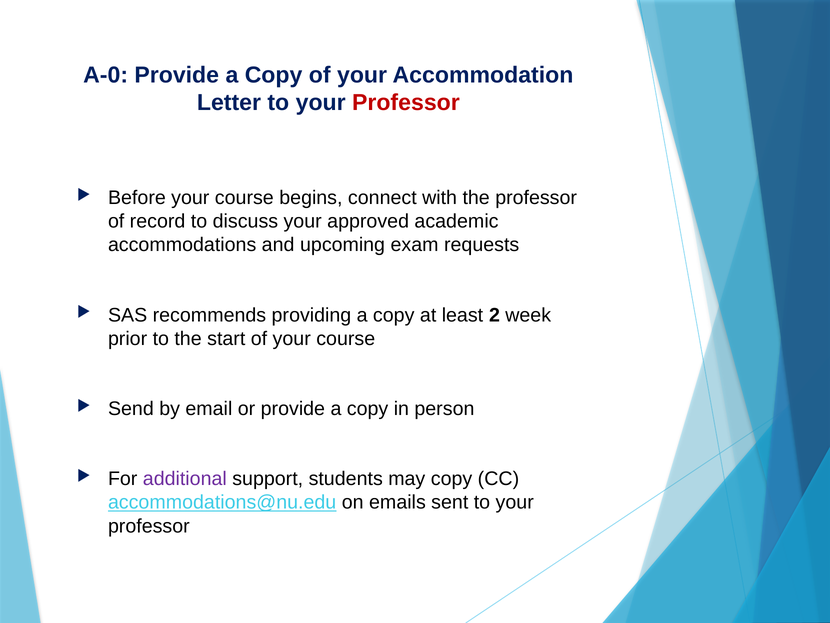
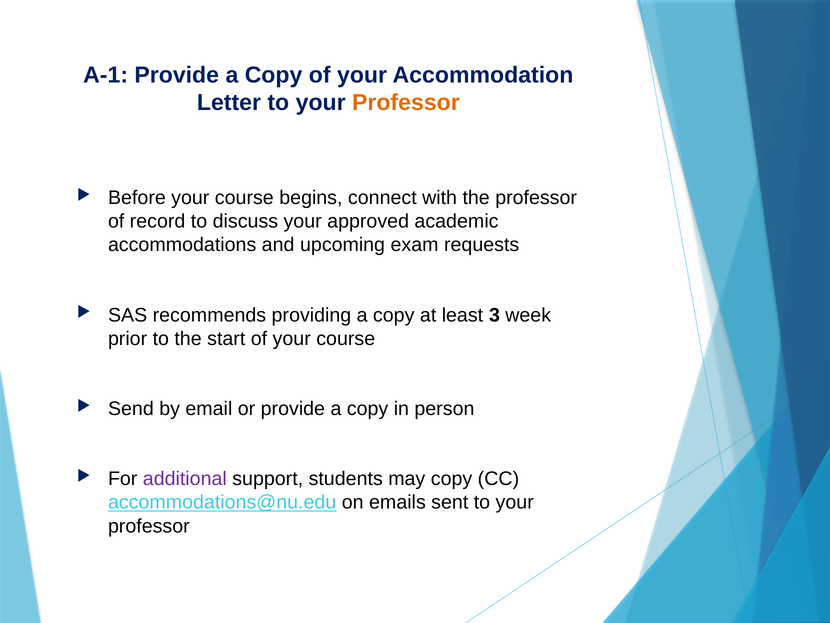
A-0: A-0 -> A-1 (106, 75)
Professor colour: red -> orange (406, 103)
2: 2 -> 3 (494, 315)
